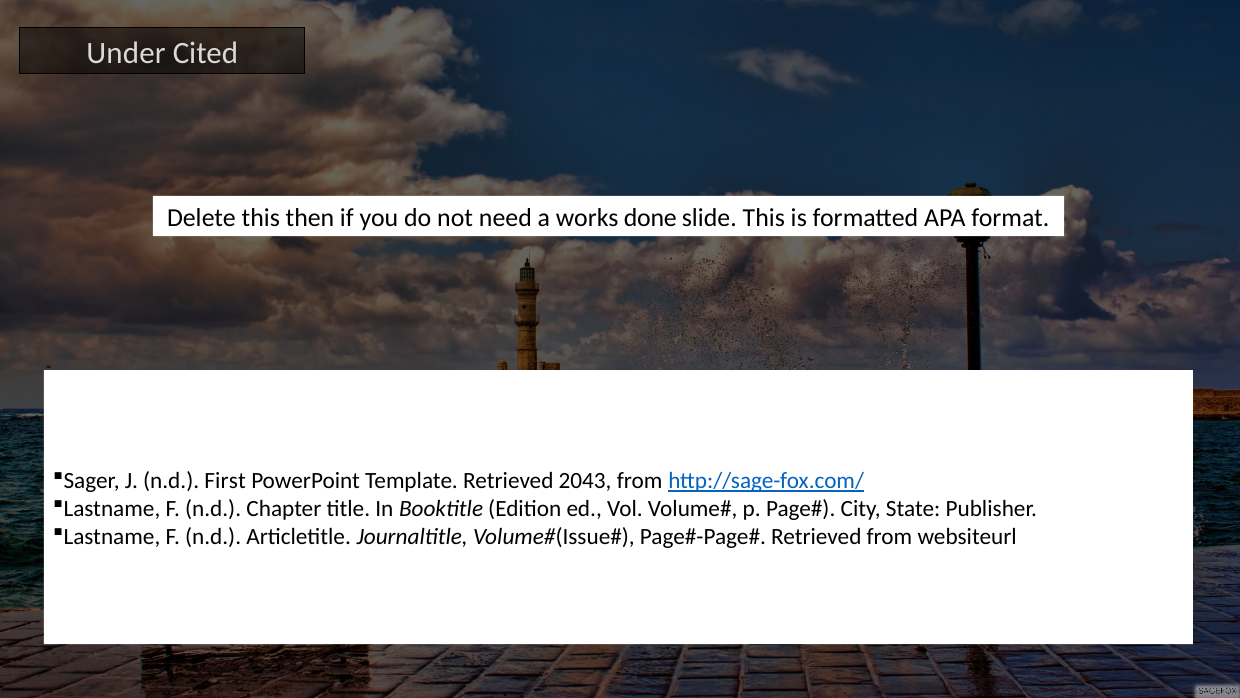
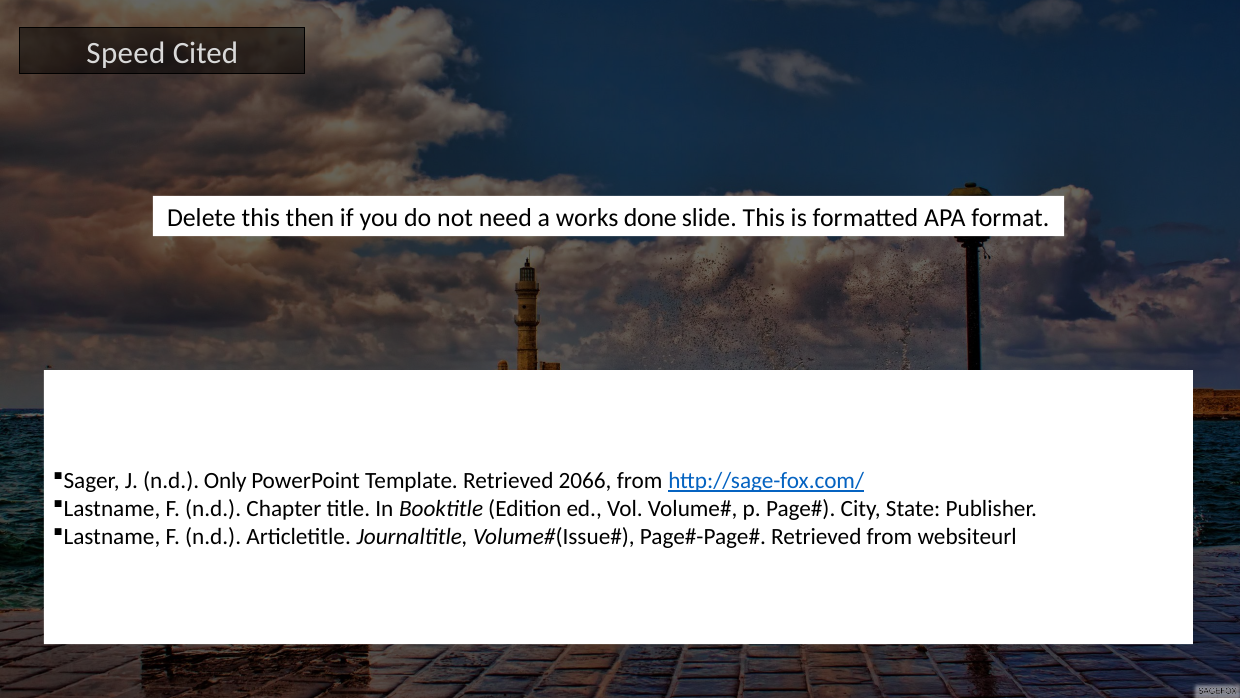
Under: Under -> Speed (126, 53)
First: First -> Only (225, 480)
2043: 2043 -> 2066 (585, 480)
